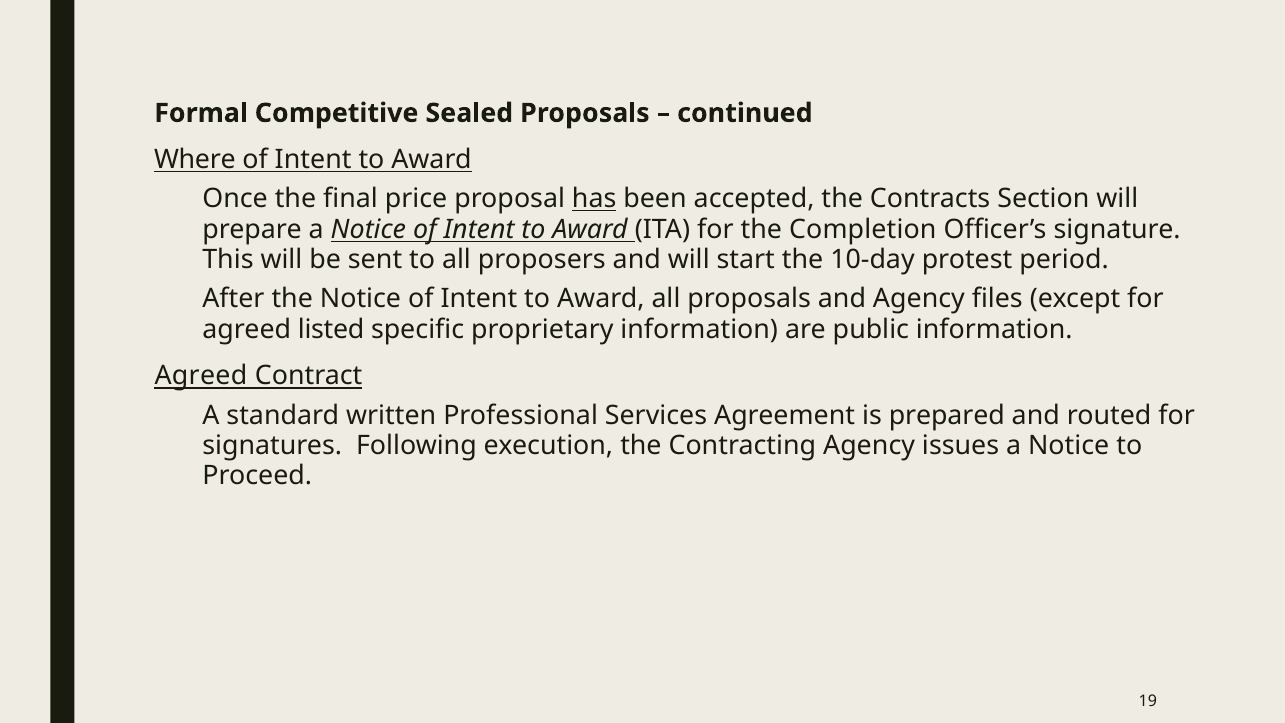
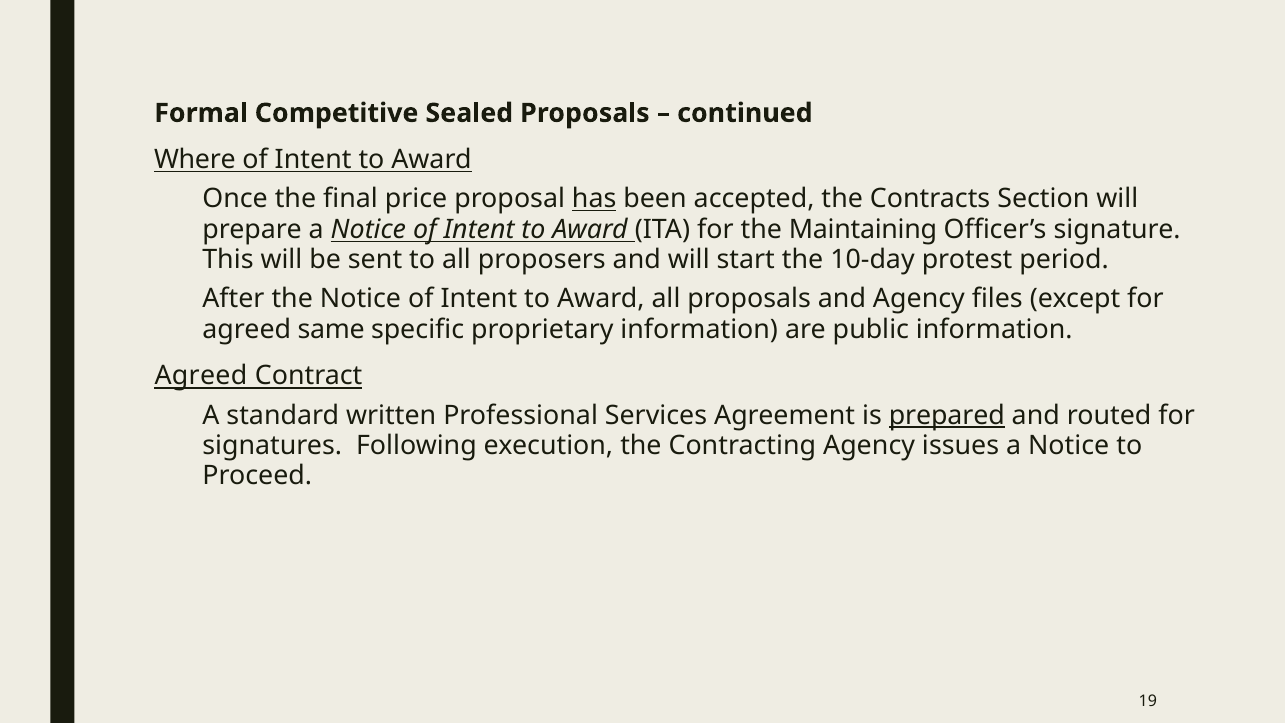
Completion: Completion -> Maintaining (863, 229)
listed: listed -> same (331, 329)
prepared underline: none -> present (947, 415)
